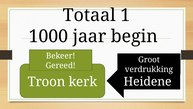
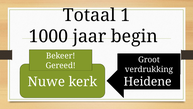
Troon: Troon -> Nuwe (46, 81)
